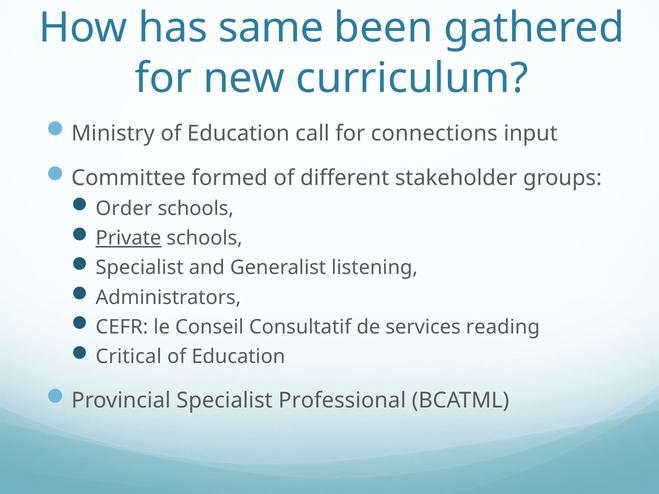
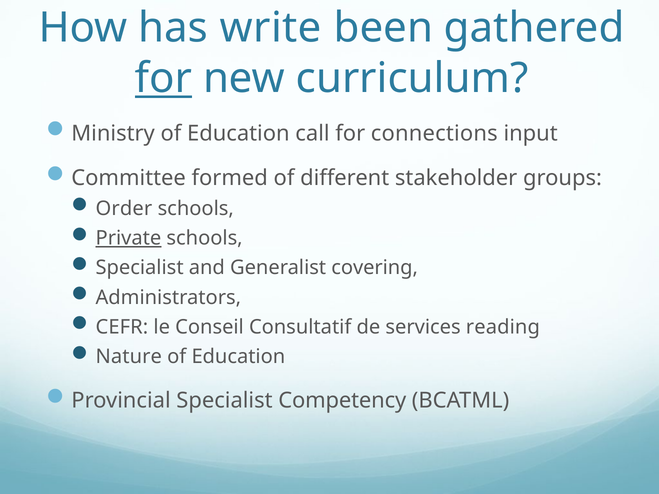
same: same -> write (271, 28)
for underline: none -> present (164, 78)
listening: listening -> covering (375, 268)
Critical: Critical -> Nature (129, 357)
Professional: Professional -> Competency (342, 401)
